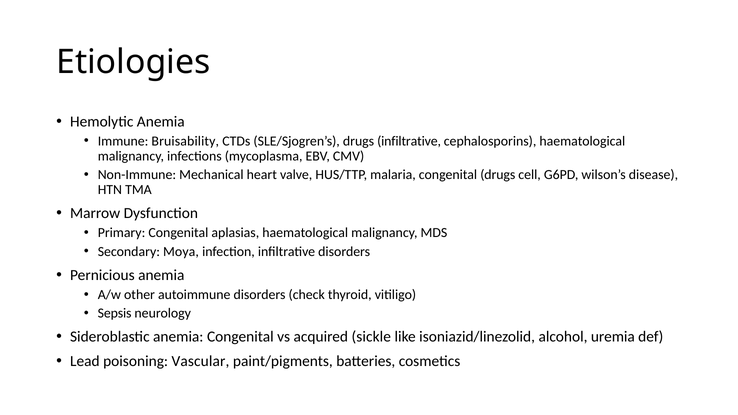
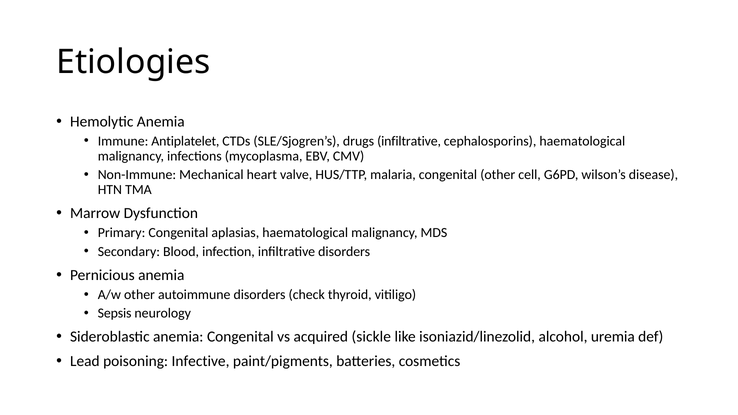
Bruisability: Bruisability -> Antiplatelet (185, 141)
congenital drugs: drugs -> other (498, 175)
Moya: Moya -> Blood (181, 252)
Vascular: Vascular -> Infective (201, 361)
